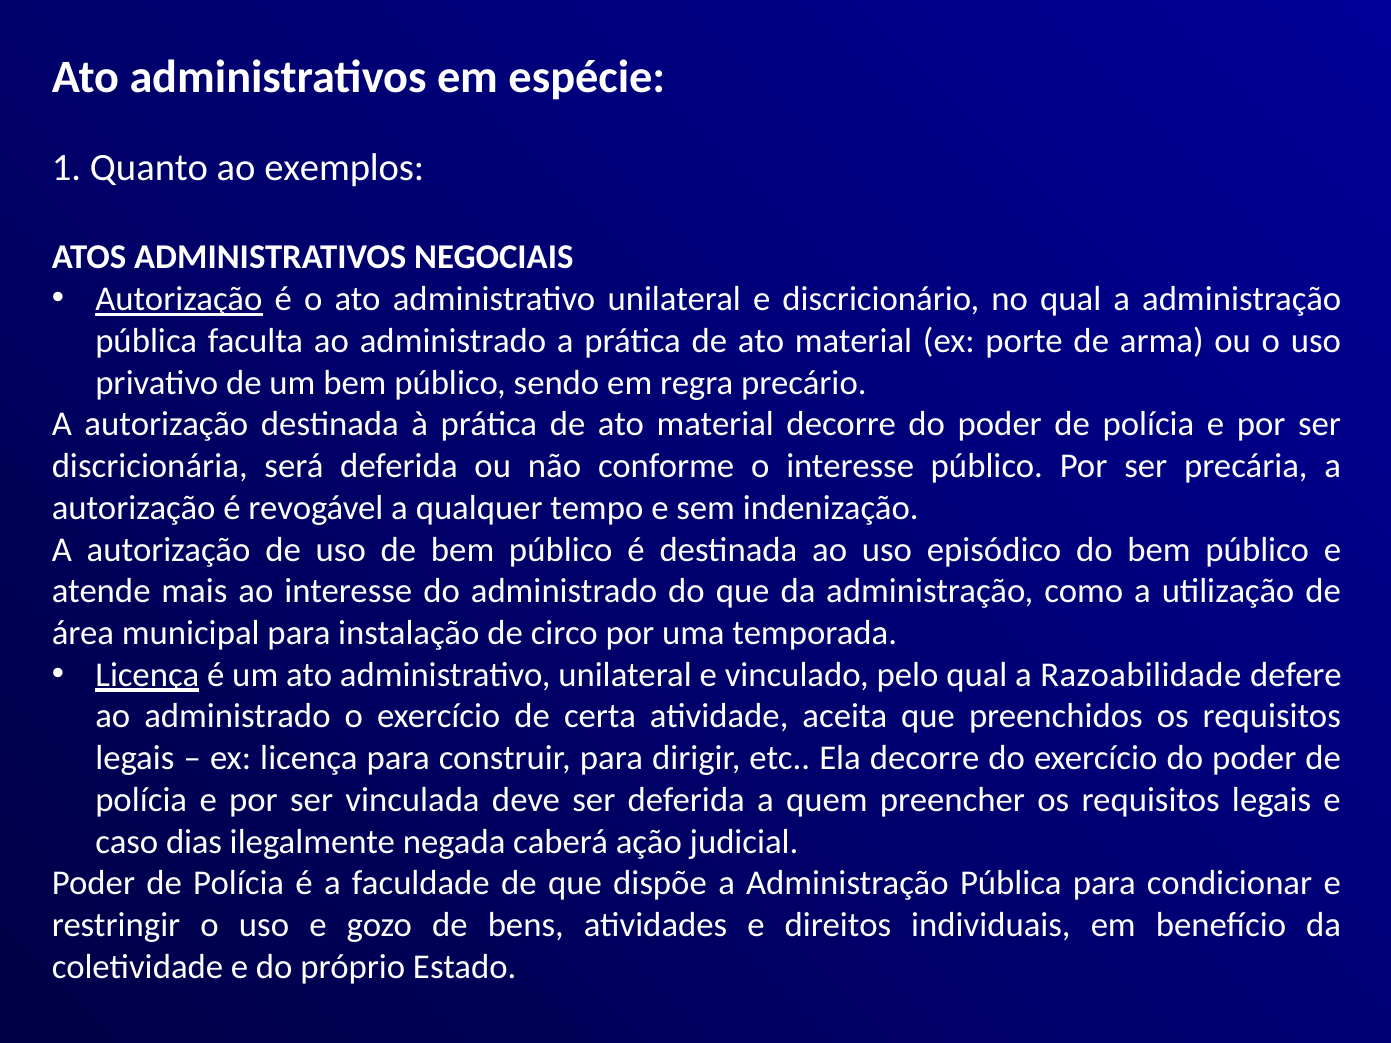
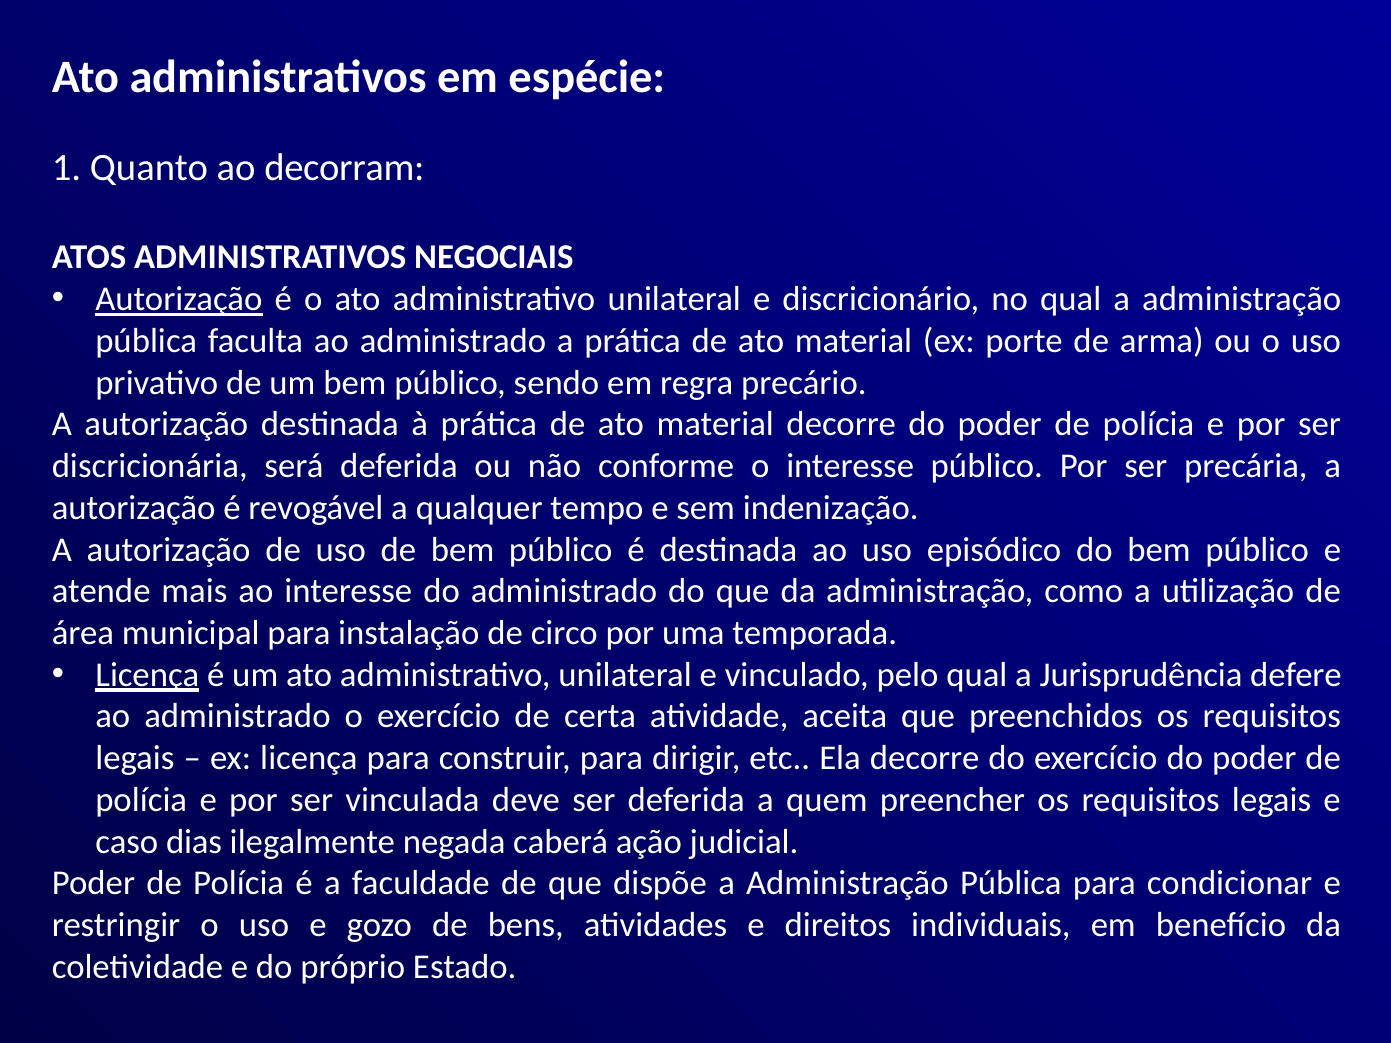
exemplos: exemplos -> decorram (344, 167)
Razoabilidade: Razoabilidade -> Jurisprudência (1141, 675)
